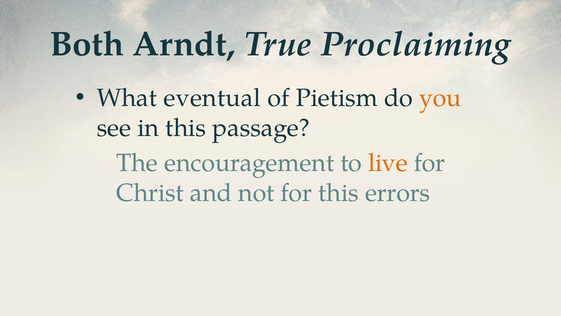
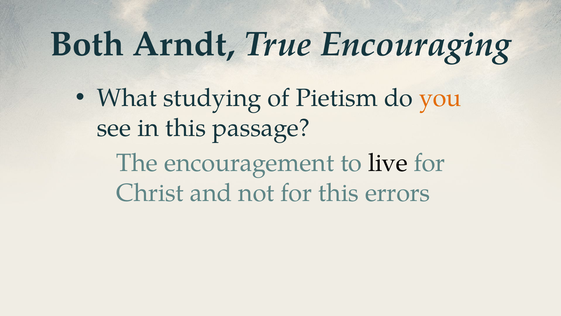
Proclaiming: Proclaiming -> Encouraging (416, 44)
eventual: eventual -> studying (212, 98)
live colour: orange -> black (388, 163)
